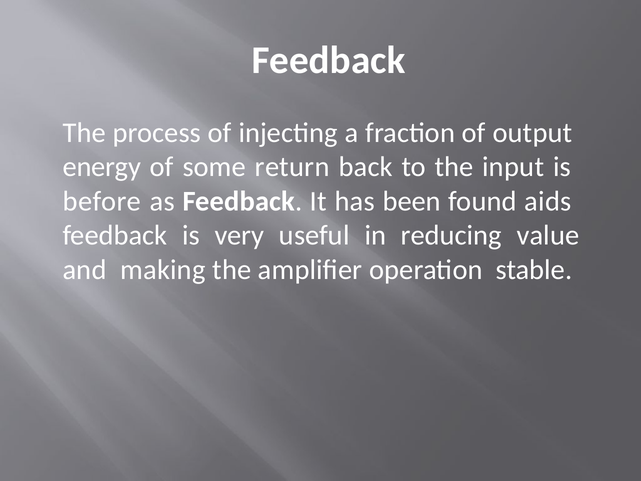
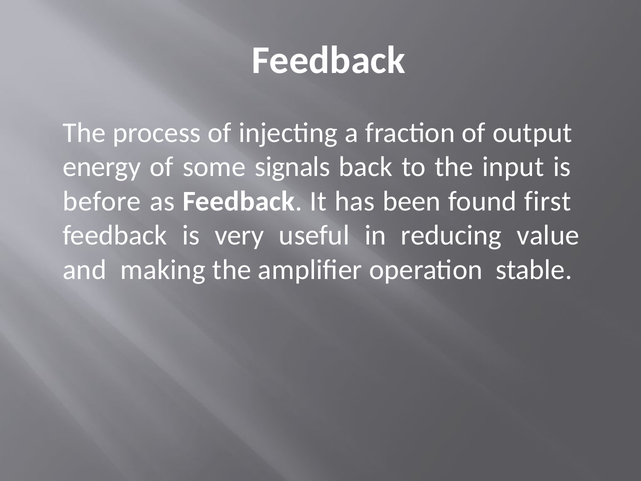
return: return -> signals (292, 167)
aids: aids -> first (548, 201)
